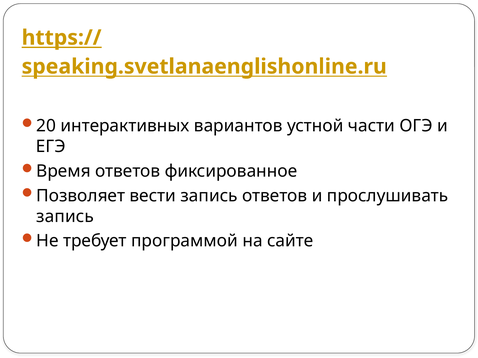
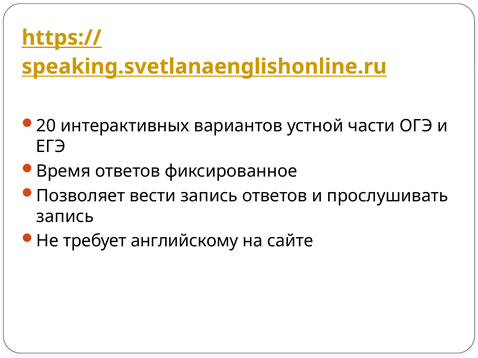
программой: программой -> английскому (185, 241)
